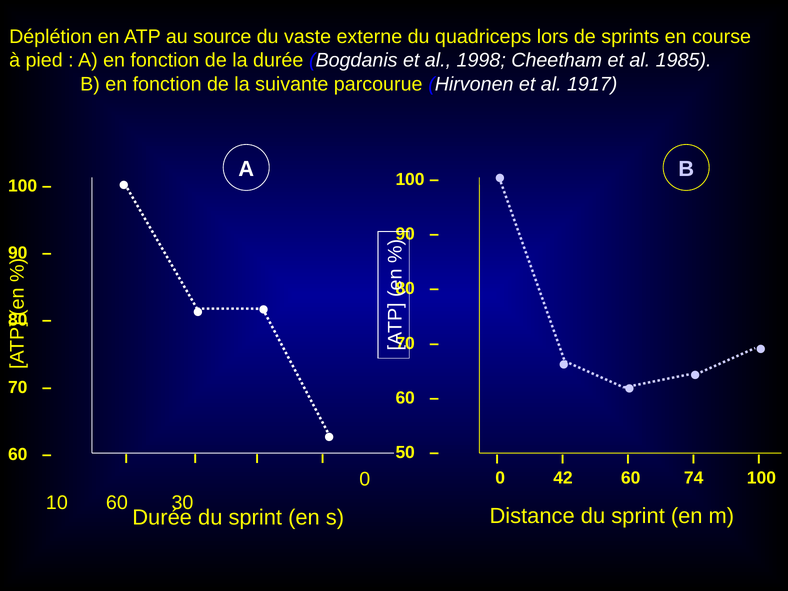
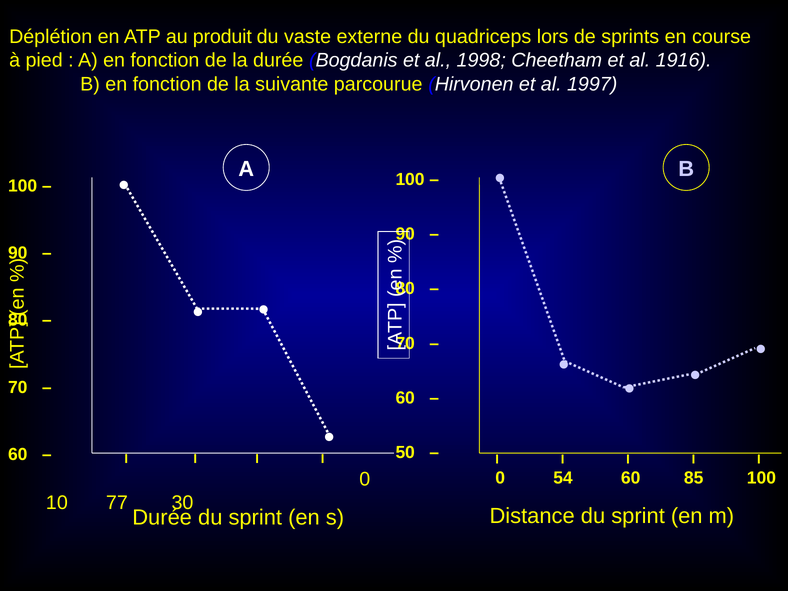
source: source -> produit (222, 37)
1985: 1985 -> 1916 (684, 60)
1917: 1917 -> 1997 (592, 84)
42: 42 -> 54 (563, 478)
74: 74 -> 85 (694, 478)
10 60: 60 -> 77 (117, 503)
